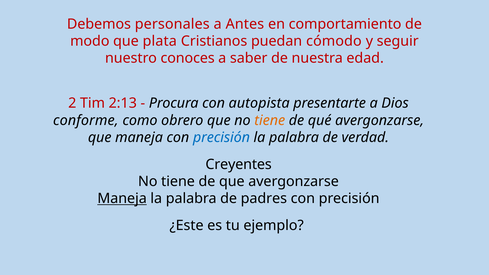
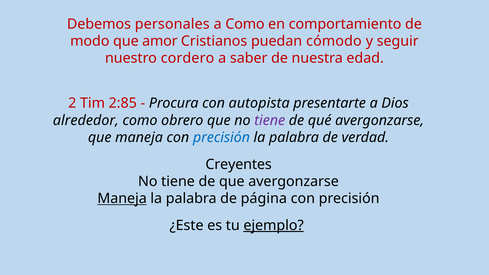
a Antes: Antes -> Como (245, 24)
plata: plata -> amor (160, 41)
conoces: conoces -> cordero (187, 58)
2:13: 2:13 -> 2:85 (123, 103)
conforme: conforme -> alrededor (86, 120)
tiene colour: orange -> purple (270, 120)
padres: padres -> página (264, 199)
ejemplo underline: none -> present (274, 226)
